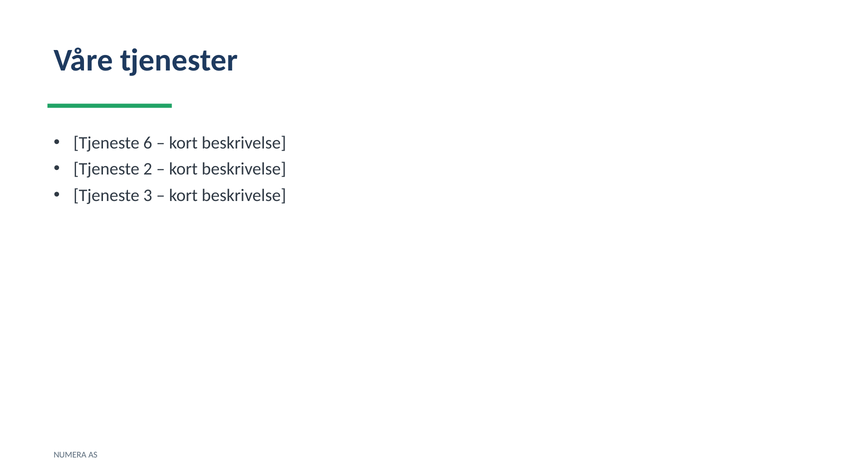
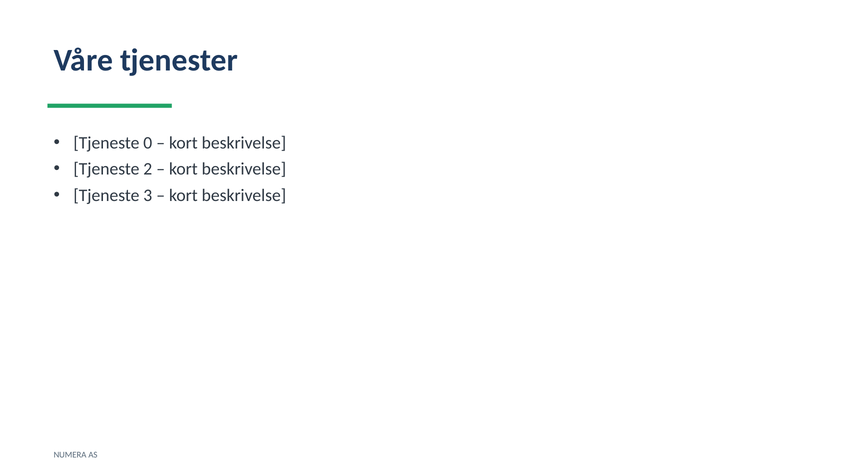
6: 6 -> 0 (148, 143)
